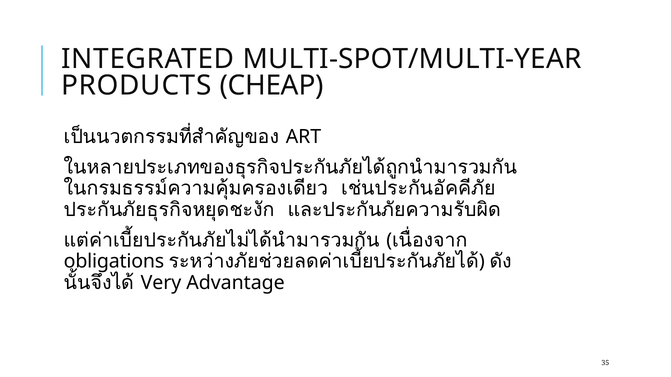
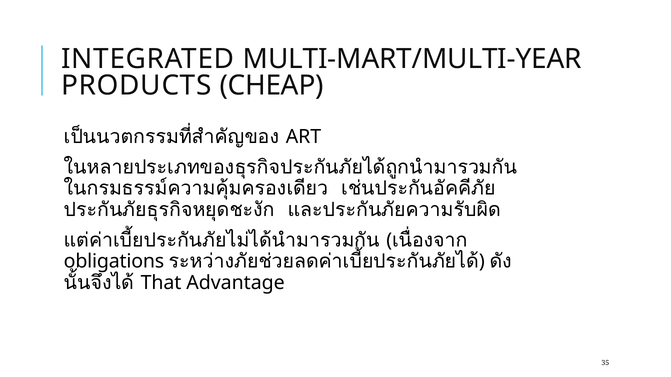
MULTI-SPOT/MULTI-YEAR: MULTI-SPOT/MULTI-YEAR -> MULTI-MART/MULTI-YEAR (412, 59)
Very: Very -> That (161, 283)
